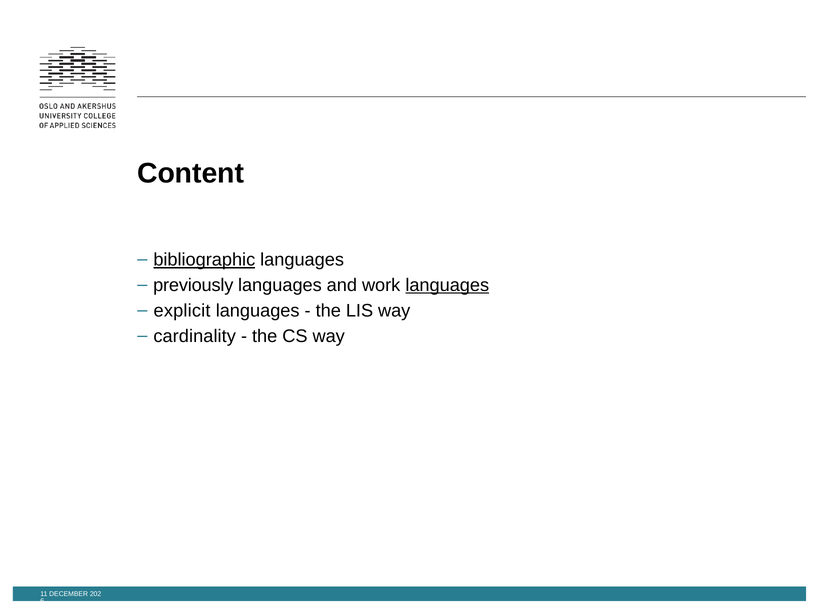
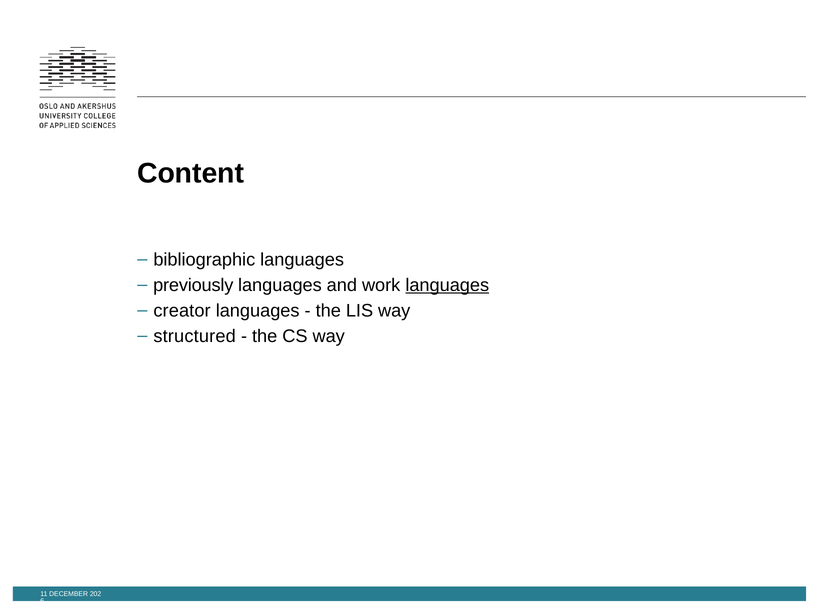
bibliographic underline: present -> none (204, 260)
explicit: explicit -> creator (182, 311)
cardinality: cardinality -> structured (195, 336)
